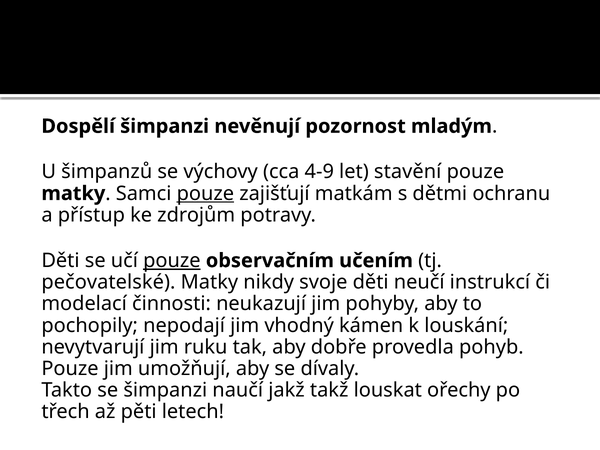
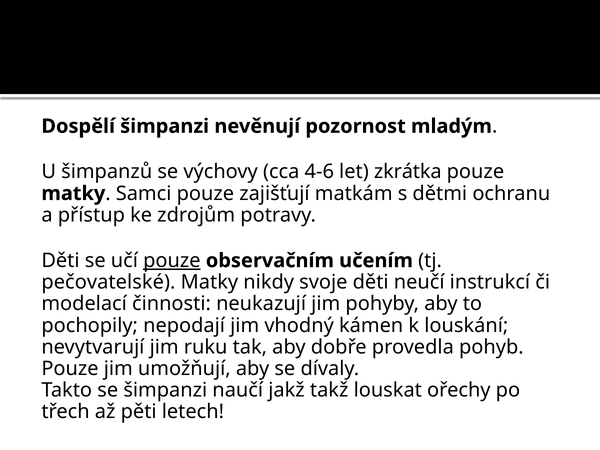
4-9: 4-9 -> 4-6 (319, 172)
stavění: stavění -> zkrátka (408, 172)
pouze underline: present -> none (205, 193)
